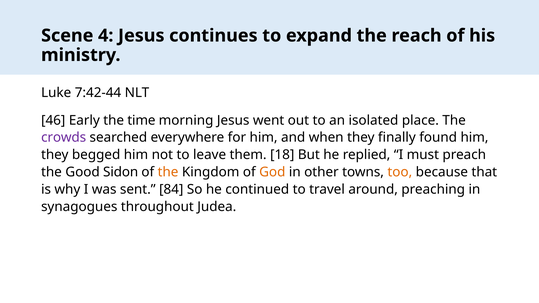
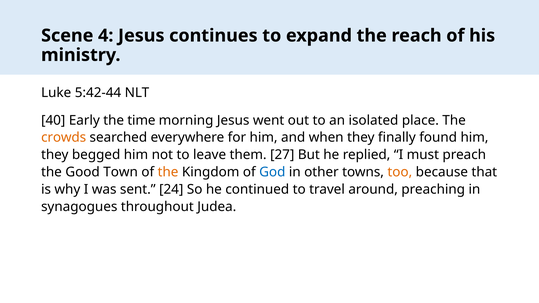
7:42-44: 7:42-44 -> 5:42-44 (98, 93)
46: 46 -> 40 (53, 120)
crowds colour: purple -> orange (64, 138)
18: 18 -> 27 (282, 155)
Sidon: Sidon -> Town (121, 172)
God colour: orange -> blue (272, 172)
84: 84 -> 24 (171, 189)
